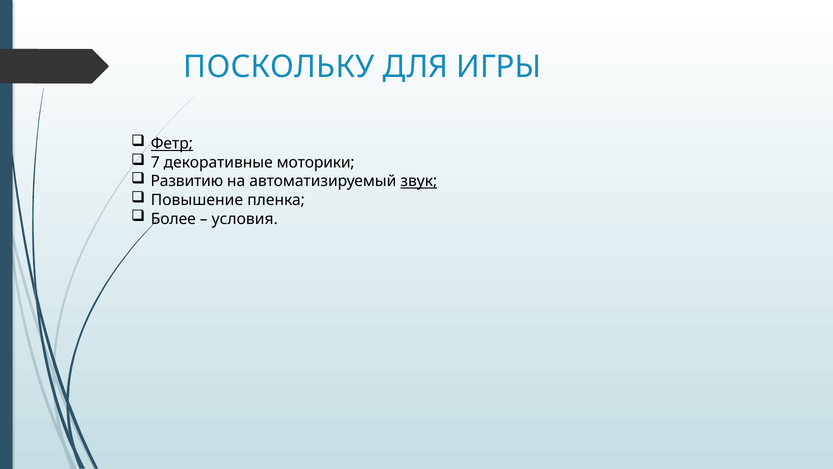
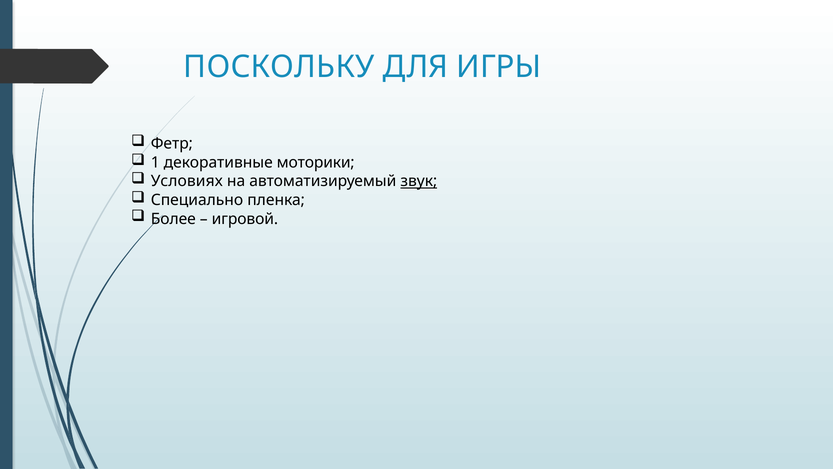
Фетр underline: present -> none (172, 144)
7: 7 -> 1 (155, 162)
Развитию: Развитию -> Условиях (187, 181)
Повышение: Повышение -> Специально (197, 200)
условия: условия -> игровой (245, 219)
